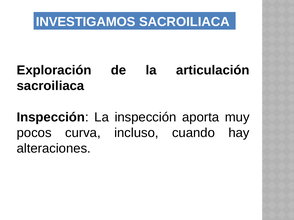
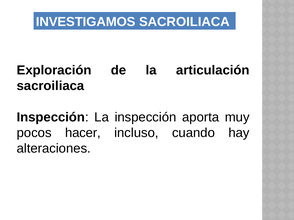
curva: curva -> hacer (83, 133)
